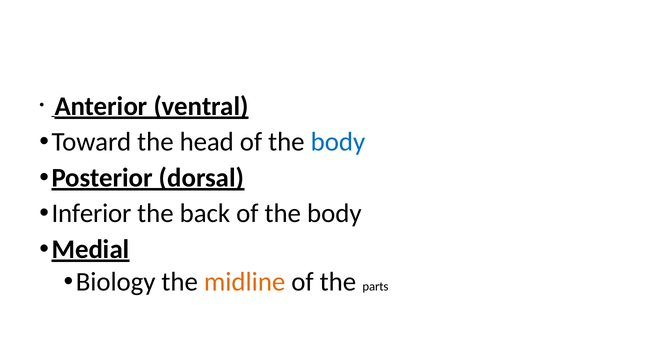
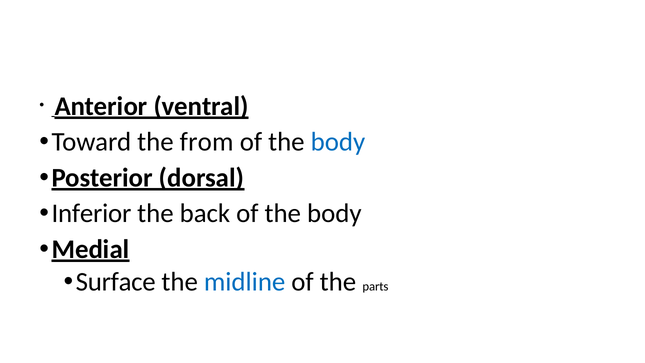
head: head -> from (207, 142)
Biology: Biology -> Surface (116, 282)
midline colour: orange -> blue (245, 282)
